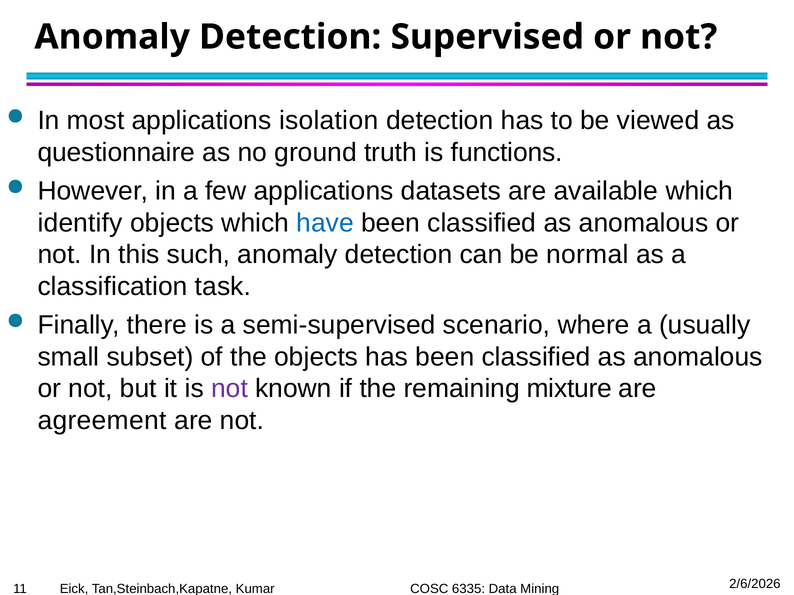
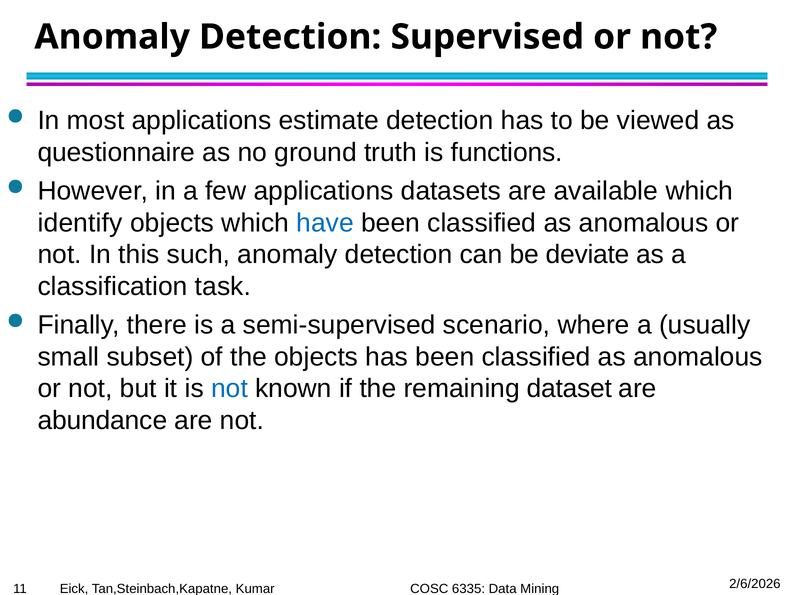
isolation: isolation -> estimate (329, 121)
normal: normal -> deviate (588, 255)
not colour: purple -> blue (229, 389)
mixture: mixture -> dataset (569, 389)
agreement: agreement -> abundance (102, 421)
